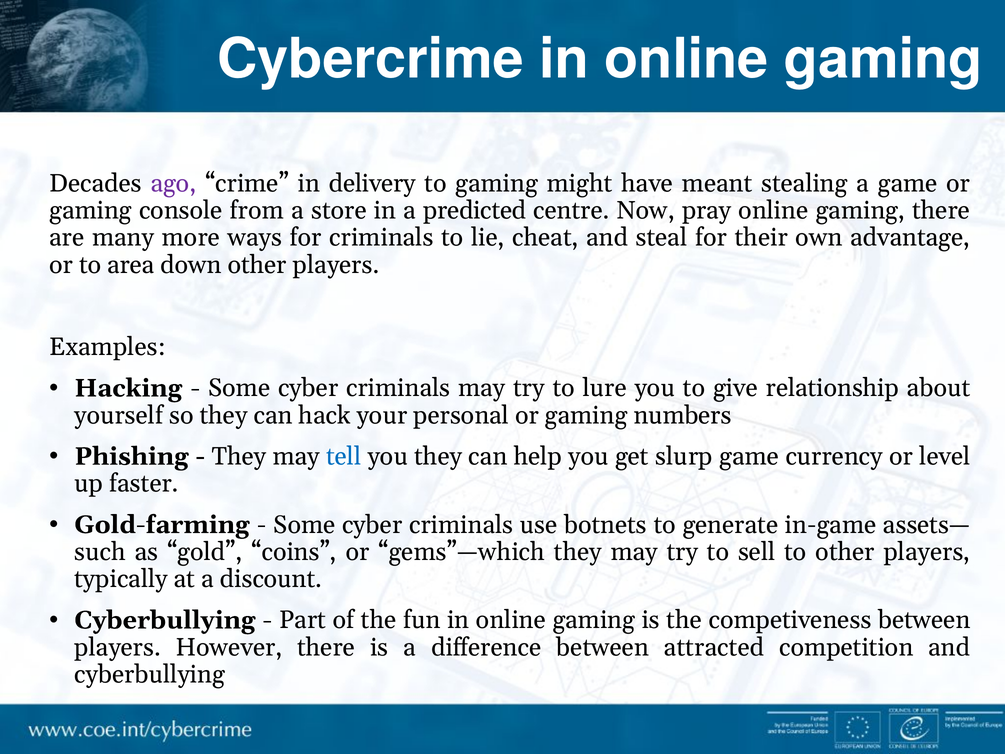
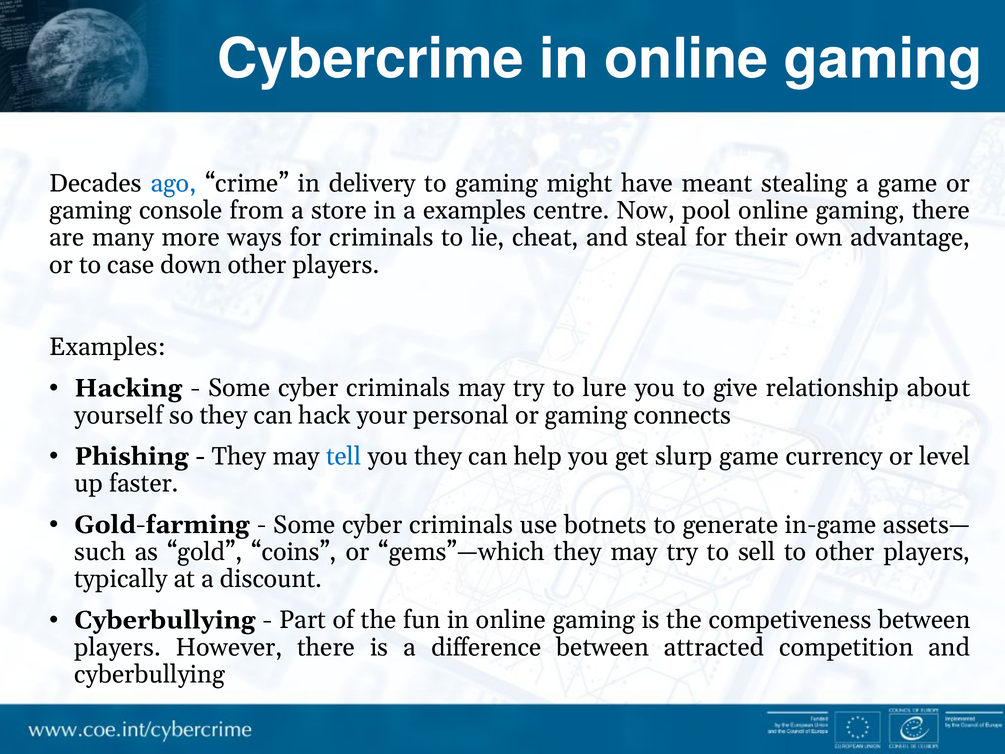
ago colour: purple -> blue (173, 183)
a predicted: predicted -> examples (475, 210)
pray: pray -> pool (707, 210)
area: area -> case (131, 265)
numbers: numbers -> connects (682, 415)
